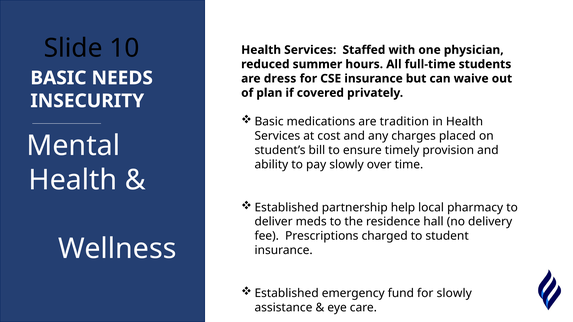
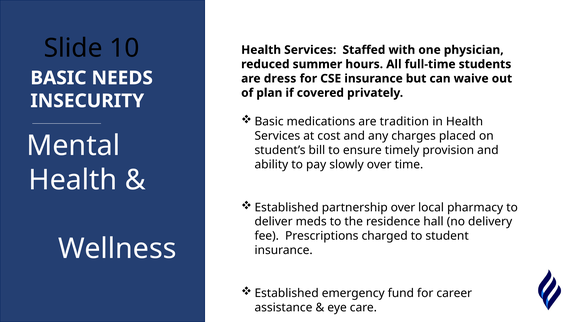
partnership help: help -> over (403, 208)
for slowly: slowly -> career (454, 294)
